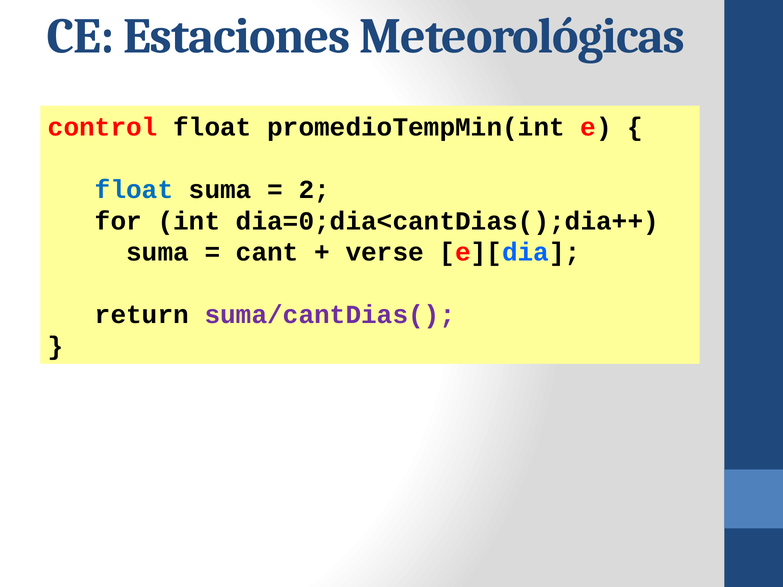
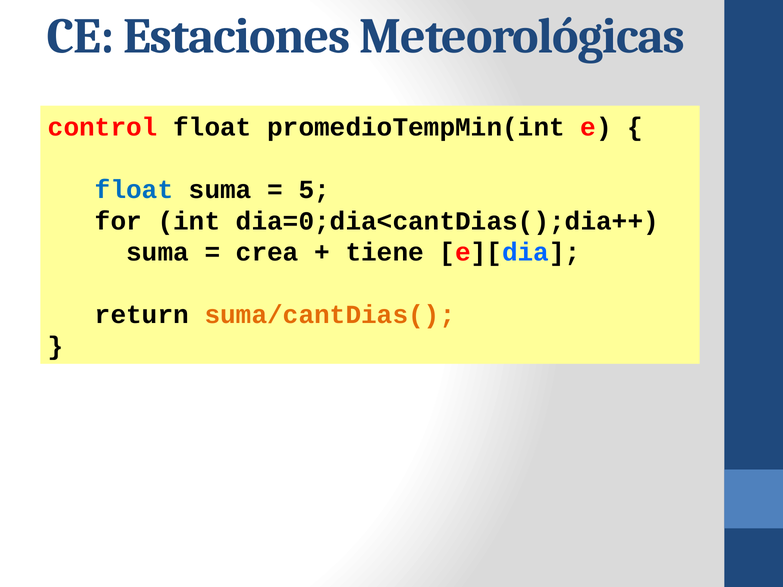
2: 2 -> 5 (314, 190)
cant: cant -> crea (267, 252)
verse: verse -> tiene (385, 252)
suma/cantDias( colour: purple -> orange (330, 315)
